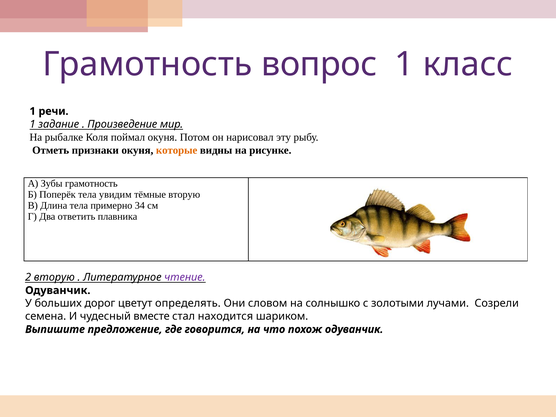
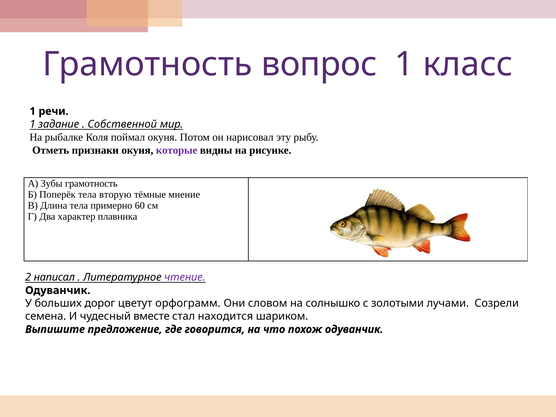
Произведение: Произведение -> Собственной (122, 124)
которые colour: orange -> purple (177, 150)
увидим: увидим -> вторую (115, 194)
тёмные вторую: вторую -> мнение (184, 194)
34: 34 -> 60 (140, 205)
ответить: ответить -> характер (77, 216)
2 вторую: вторую -> написал (54, 277)
определять: определять -> орфограмм (188, 303)
